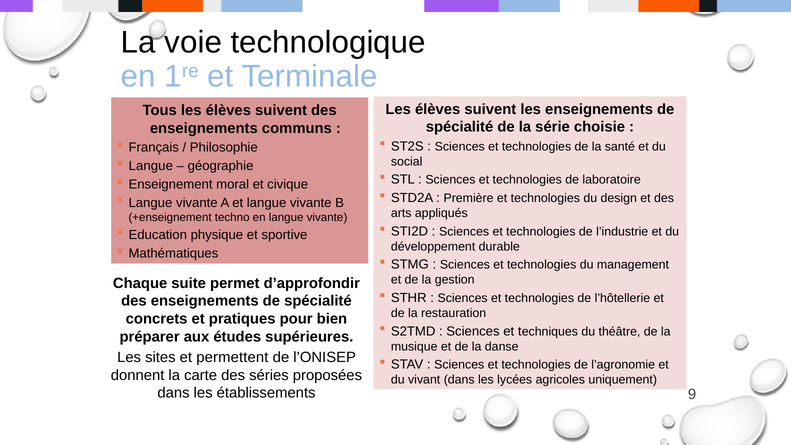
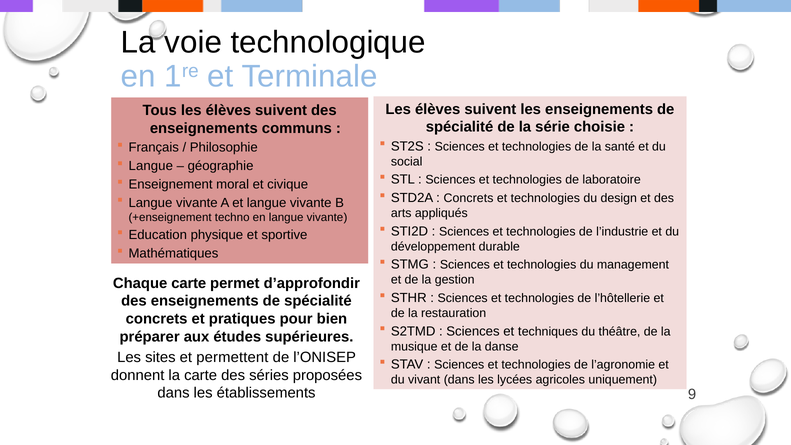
Première: Première -> Concrets (469, 198)
Chaque suite: suite -> carte (189, 283)
